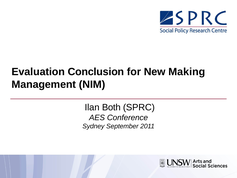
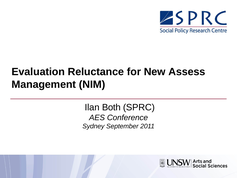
Conclusion: Conclusion -> Reluctance (96, 72)
Making: Making -> Assess (187, 72)
